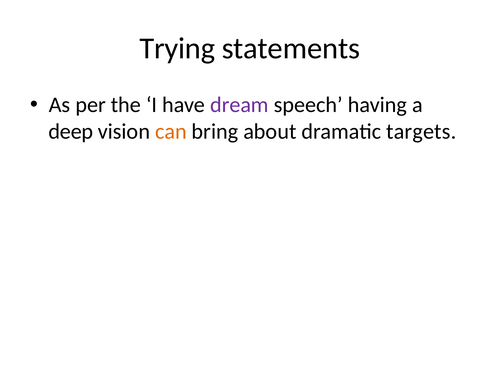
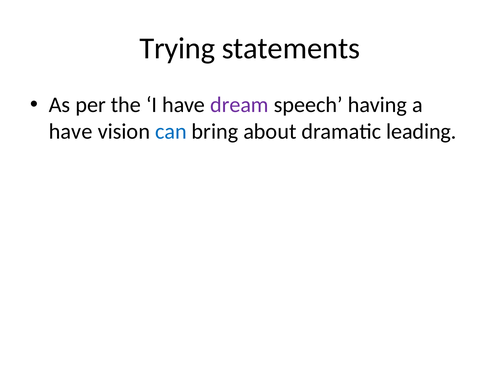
deep: deep -> have (71, 132)
can colour: orange -> blue (171, 132)
targets: targets -> leading (421, 132)
